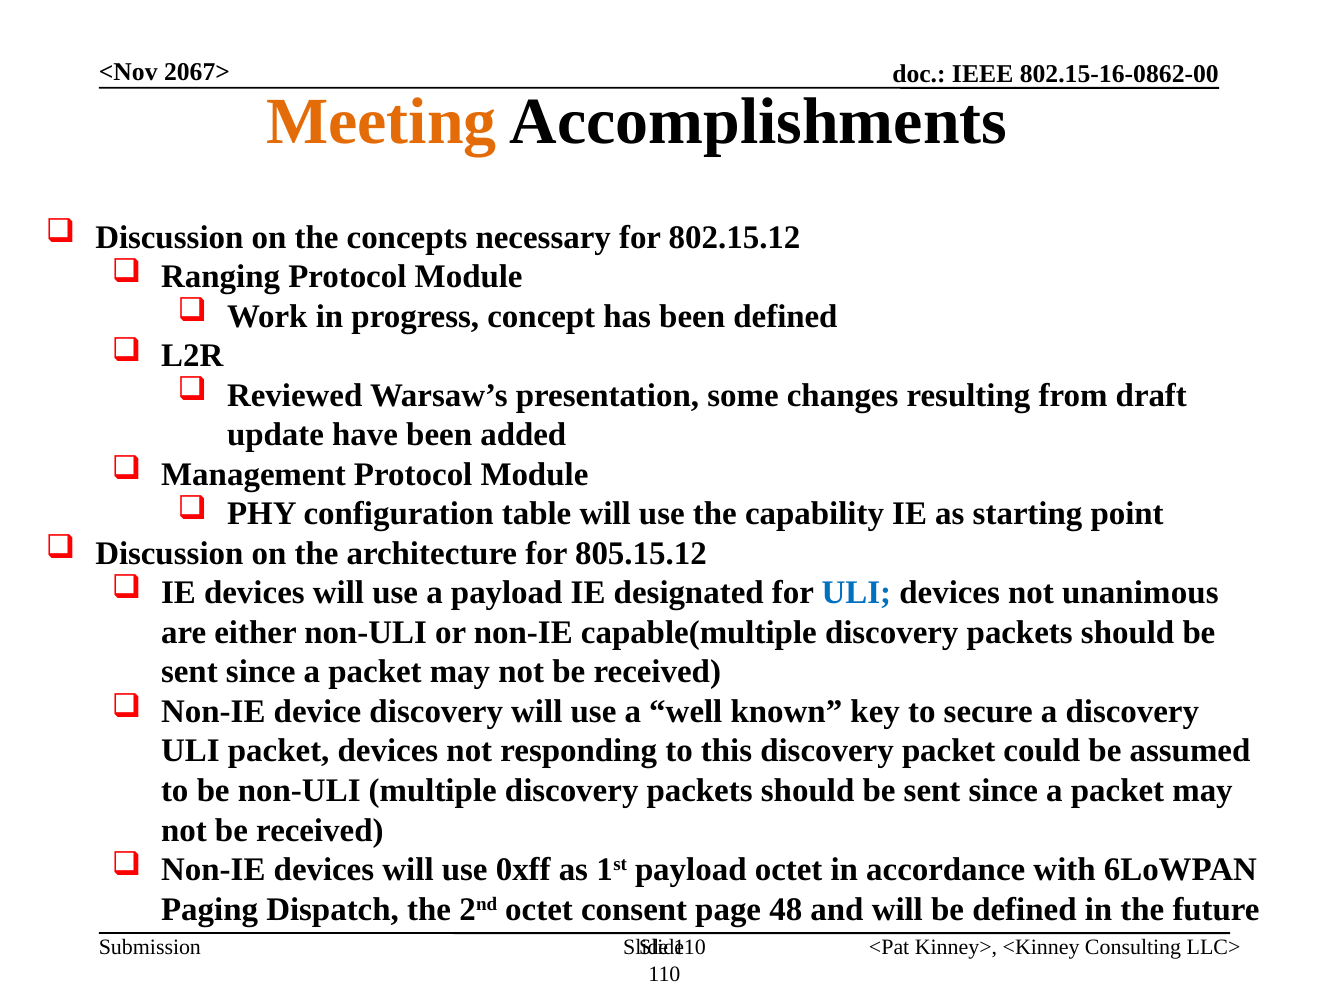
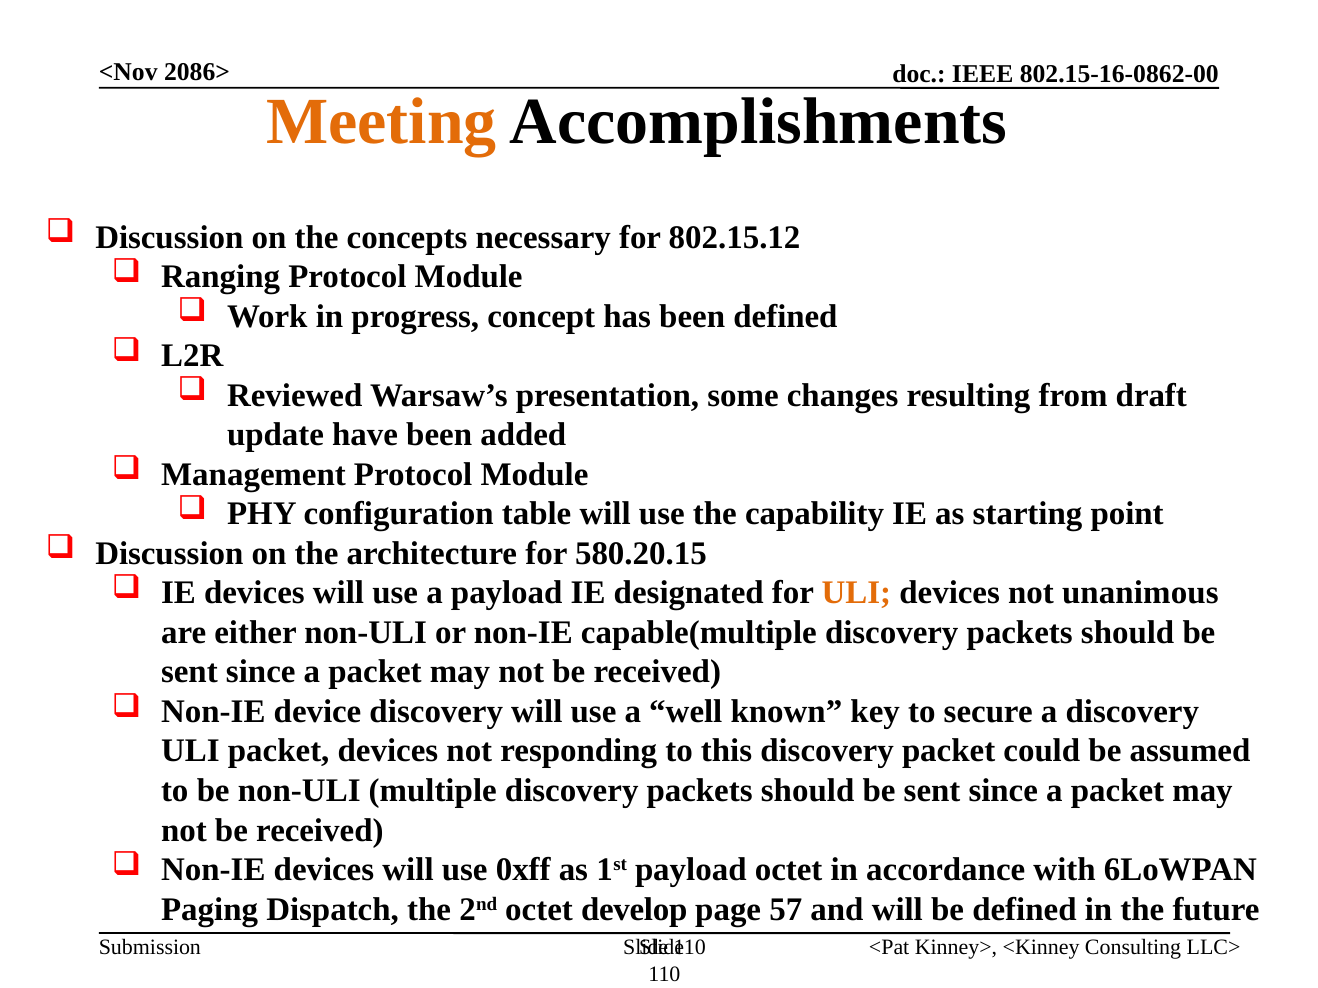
2067>: 2067> -> 2086> (197, 72)
805.15.12: 805.15.12 -> 580.20.15 (641, 554)
ULI colour: blue -> orange (856, 593)
consent: consent -> develop (634, 910)
48: 48 -> 57 (786, 910)
